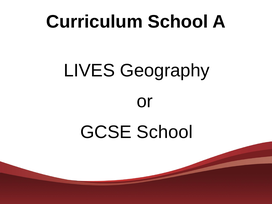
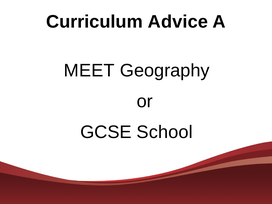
Curriculum School: School -> Advice (178, 22)
LIVES: LIVES -> MEET (89, 71)
